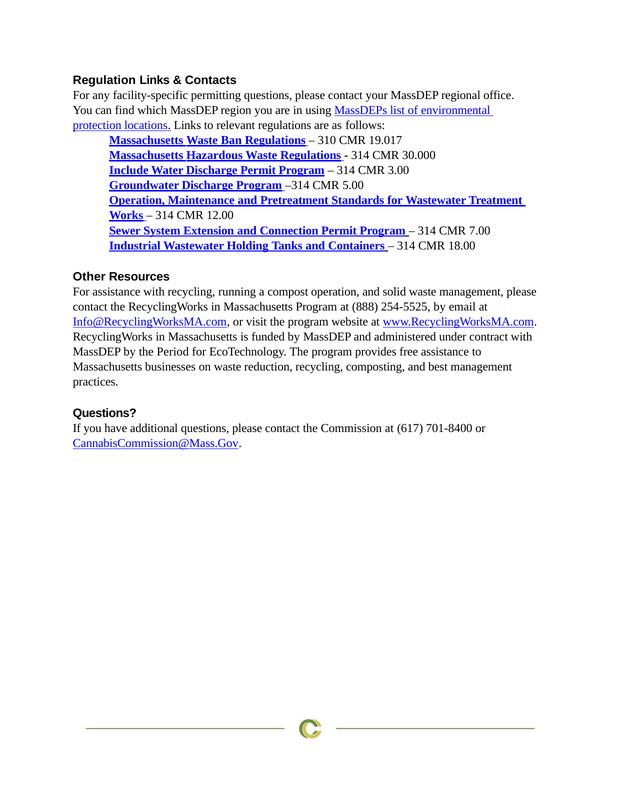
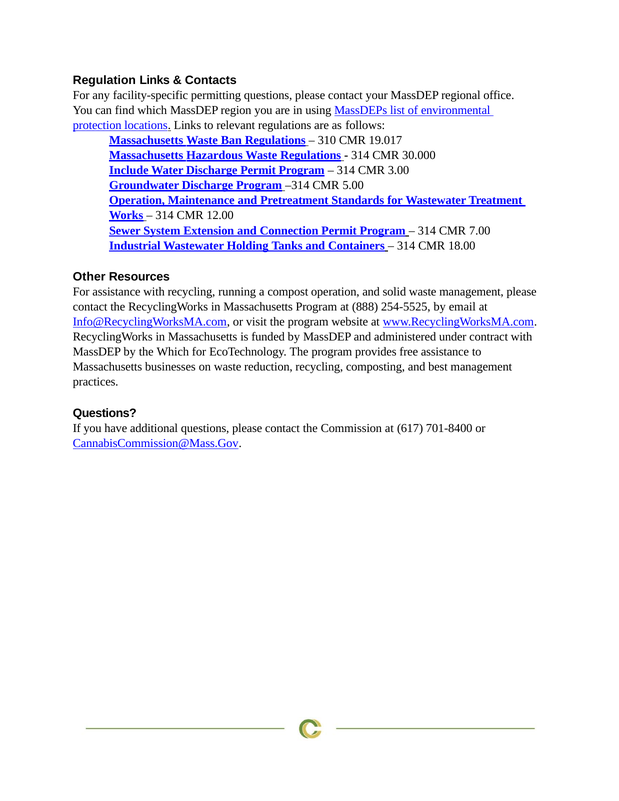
the Period: Period -> Which (173, 352)
